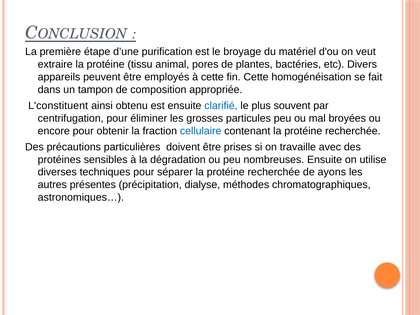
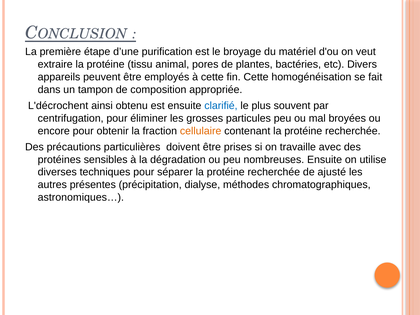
L'constituent: L'constituent -> L'décrochent (58, 106)
cellulaire colour: blue -> orange (201, 131)
ayons: ayons -> ajusté (332, 172)
